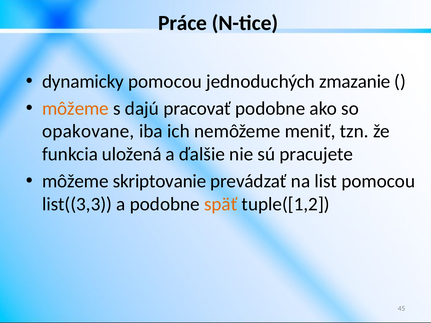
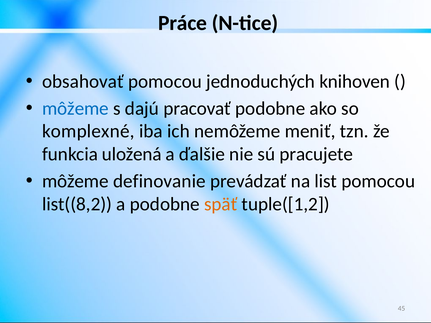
dynamicky: dynamicky -> obsahovať (83, 82)
zmazanie: zmazanie -> knihoven (355, 82)
môžeme colour: orange -> blue (75, 108)
opakovane: opakovane -> komplexné (88, 131)
skriptovanie: skriptovanie -> definovanie (159, 181)
list((3,3: list((3,3 -> list((8,2 (77, 204)
